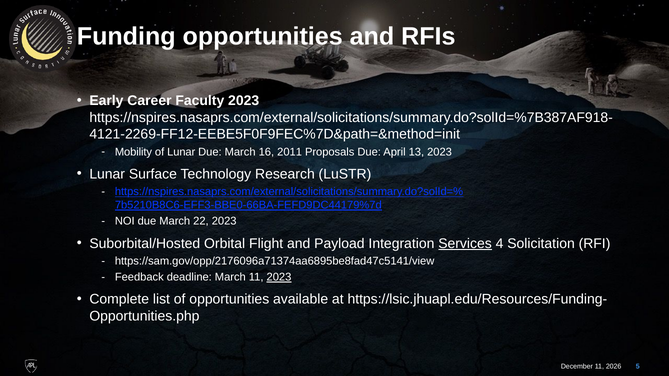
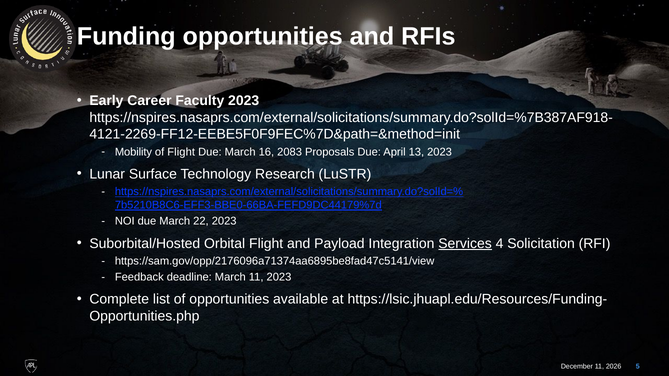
of Lunar: Lunar -> Flight (181, 152)
2011: 2011 -> 2083 (290, 152)
2023 underline: present -> none (279, 277)
